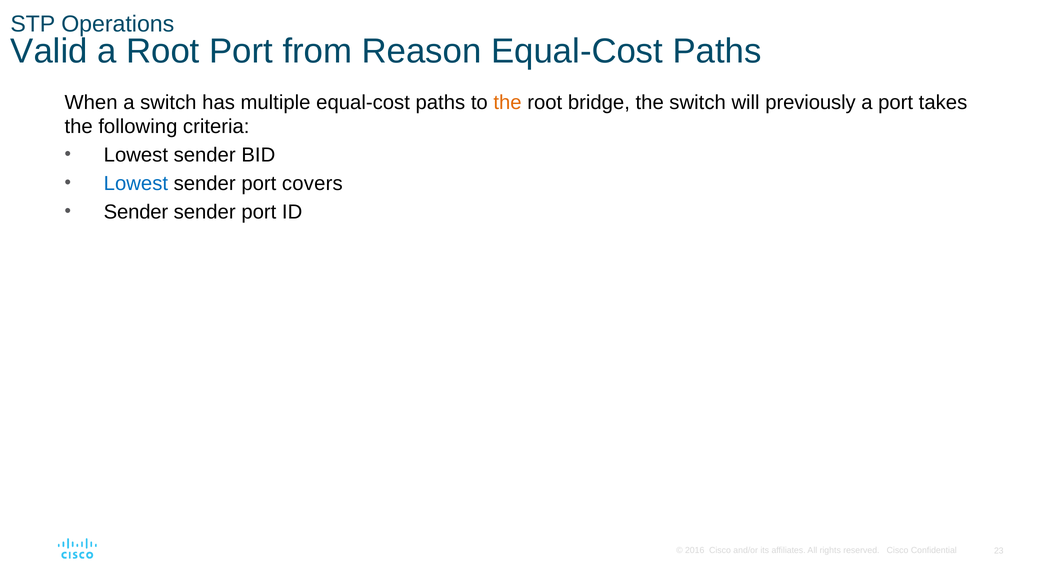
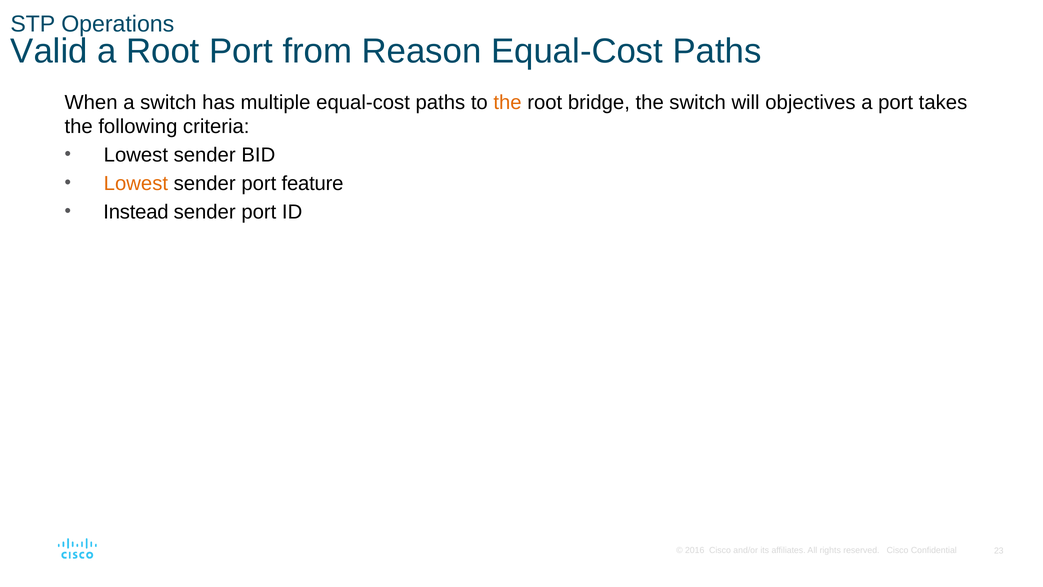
previously: previously -> objectives (810, 102)
Lowest colour: blue -> orange (136, 183)
covers: covers -> feature (313, 183)
Sender: Sender -> Instead (136, 212)
